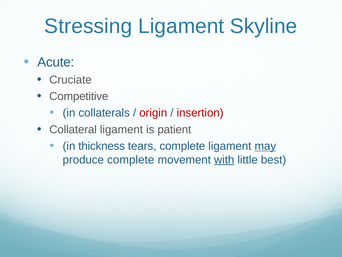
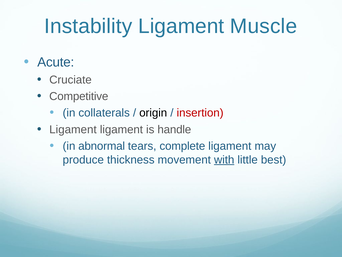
Stressing: Stressing -> Instability (88, 26)
Skyline: Skyline -> Muscle (264, 26)
origin colour: red -> black (153, 113)
Collateral: Collateral -> Ligament (73, 129)
patient: patient -> handle (174, 129)
thickness: thickness -> abnormal (102, 146)
may underline: present -> none (265, 146)
produce complete: complete -> thickness (131, 159)
